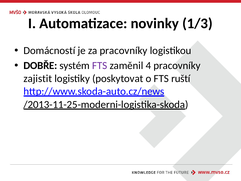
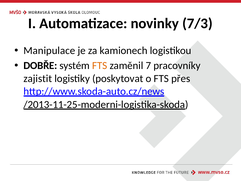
1/3: 1/3 -> 7/3 (197, 23)
Domácností: Domácností -> Manipulace (49, 51)
za pracovníky: pracovníky -> kamionech (124, 51)
FTS colour: purple -> orange (100, 66)
4: 4 -> 7 (148, 66)
ruští: ruští -> přes (181, 78)
